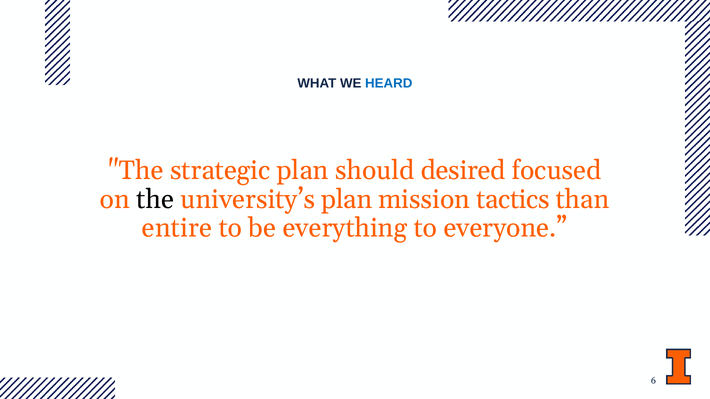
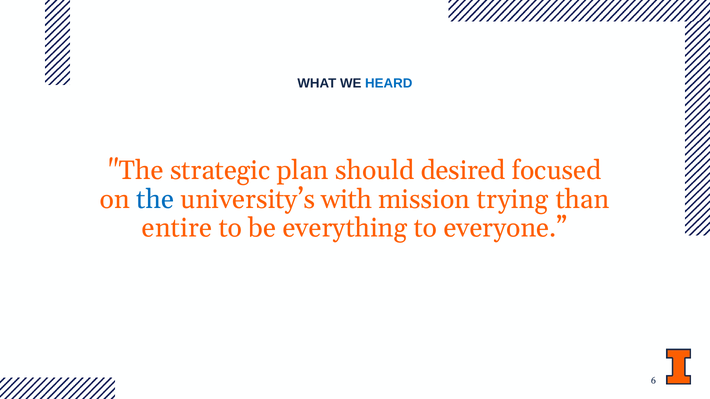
the colour: black -> blue (155, 199)
university’s plan: plan -> with (347, 199)
tactics: tactics -> trying (513, 199)
